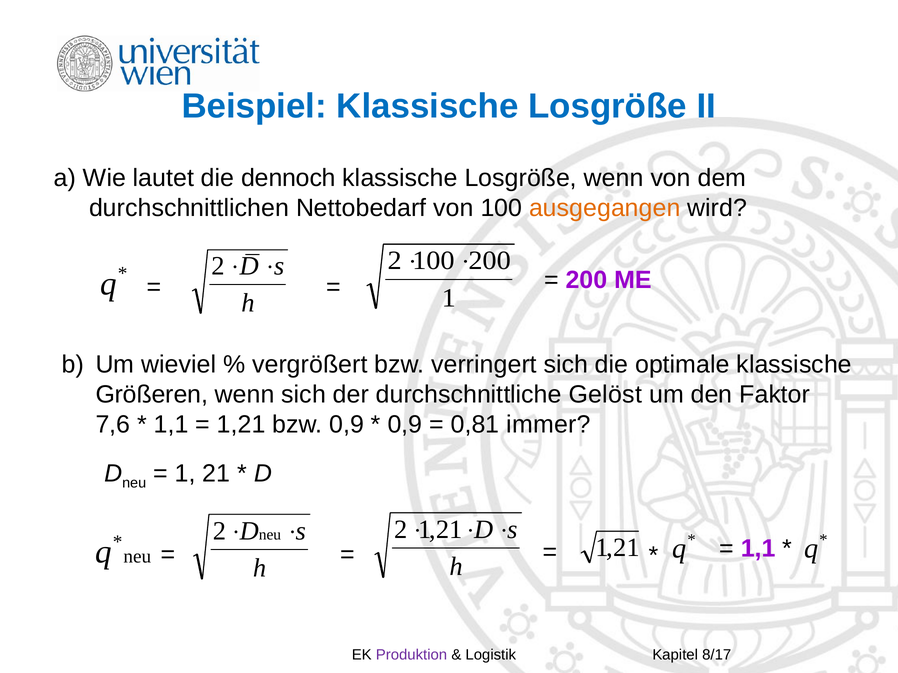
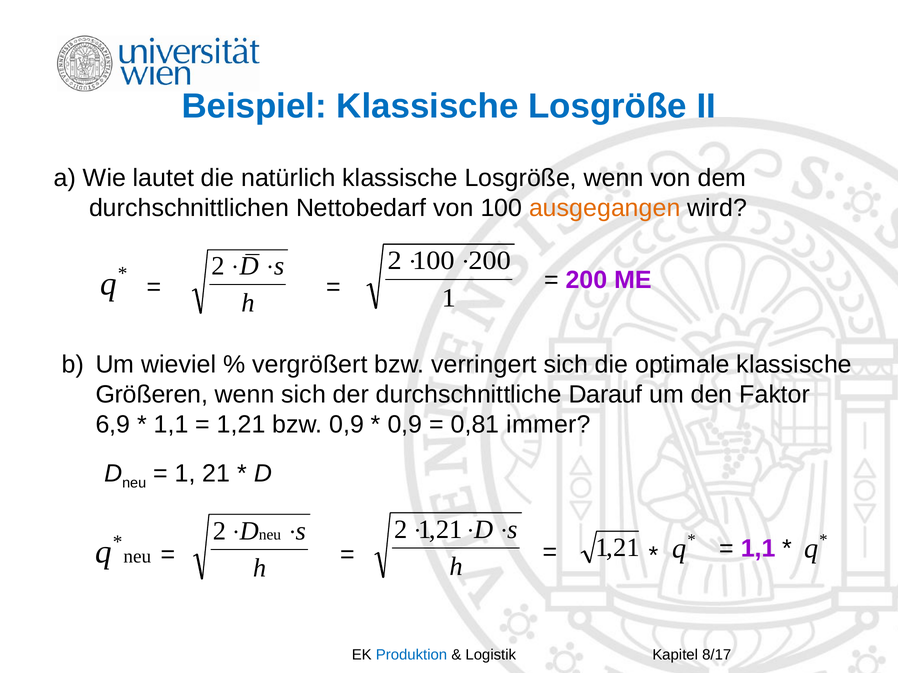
dennoch: dennoch -> natürlich (288, 178)
Gelöst: Gelöst -> Darauf (606, 395)
7,6: 7,6 -> 6,9 (113, 425)
Produktion colour: purple -> blue (412, 655)
